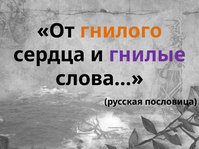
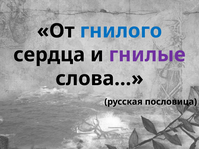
гнилого colour: orange -> blue (121, 31)
